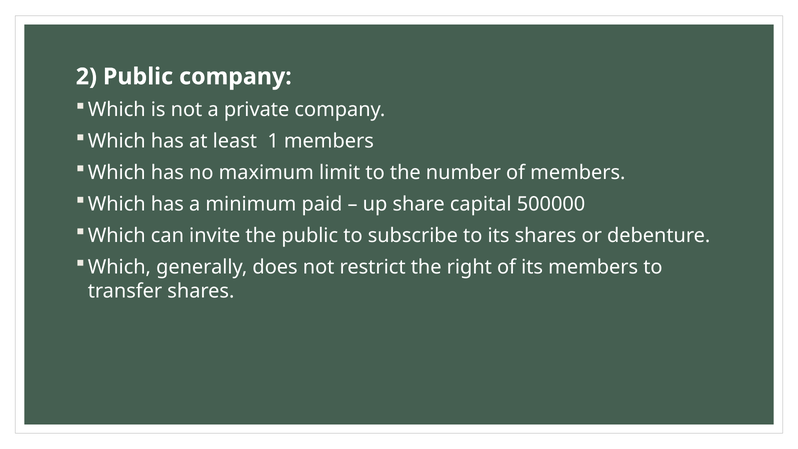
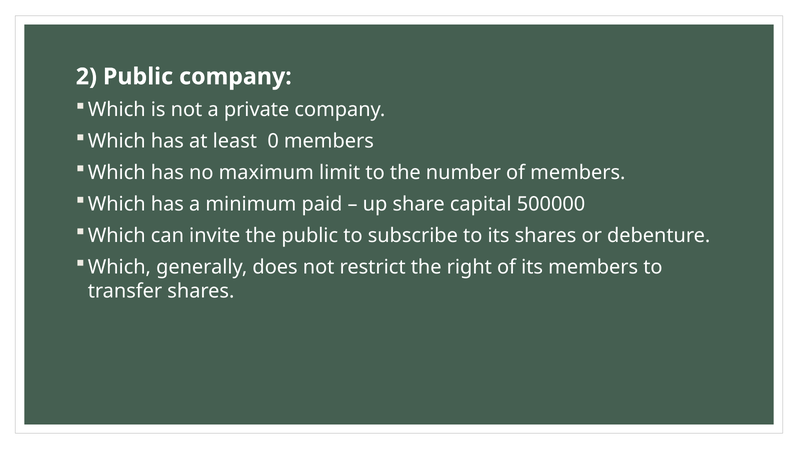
1: 1 -> 0 (273, 141)
